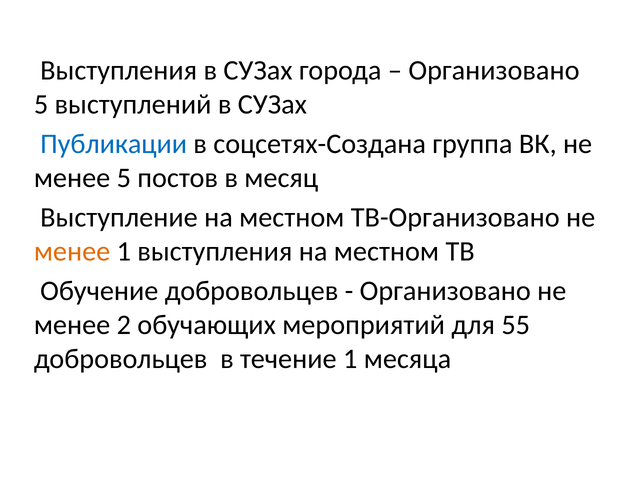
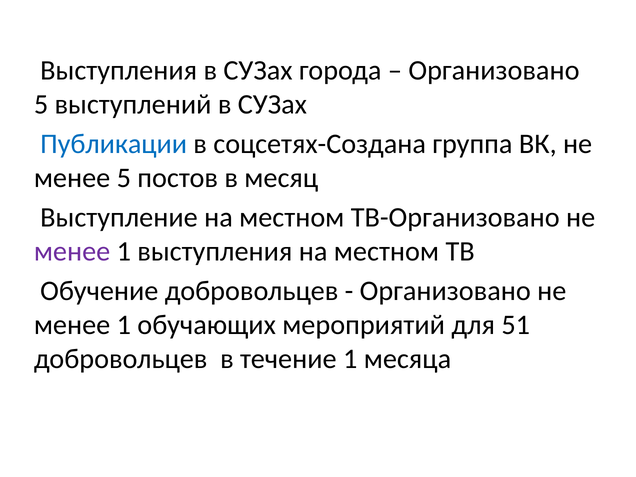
менее colour: orange -> purple (72, 251)
2: 2 -> 1 (124, 325)
55: 55 -> 51 (516, 325)
